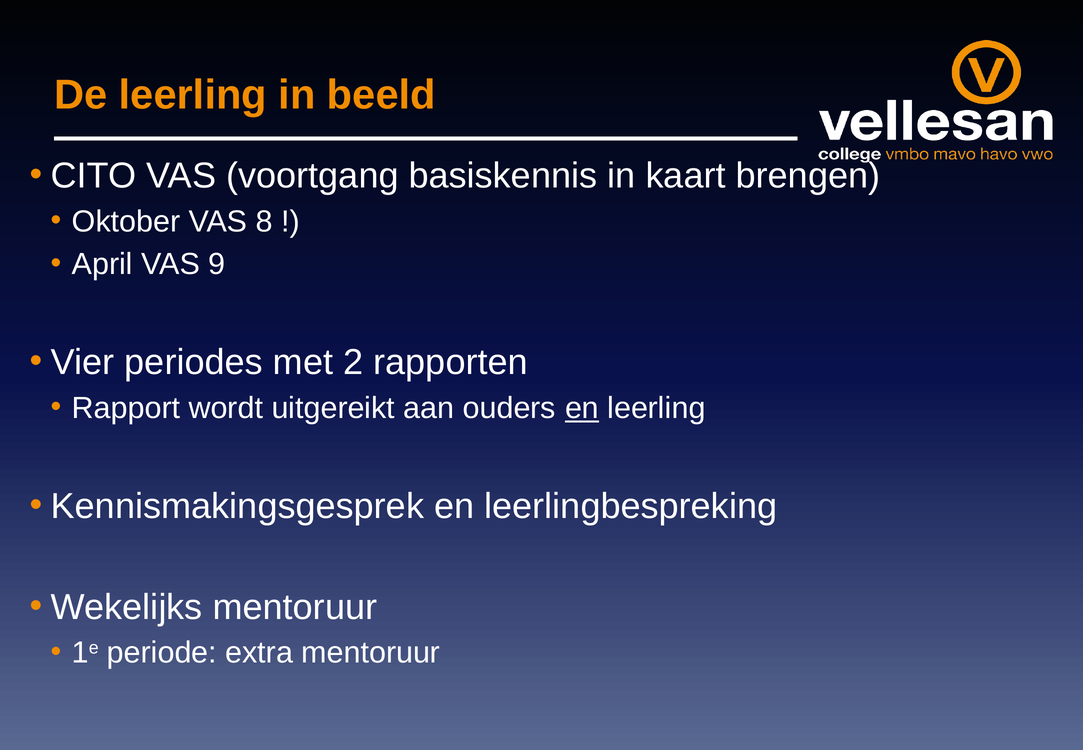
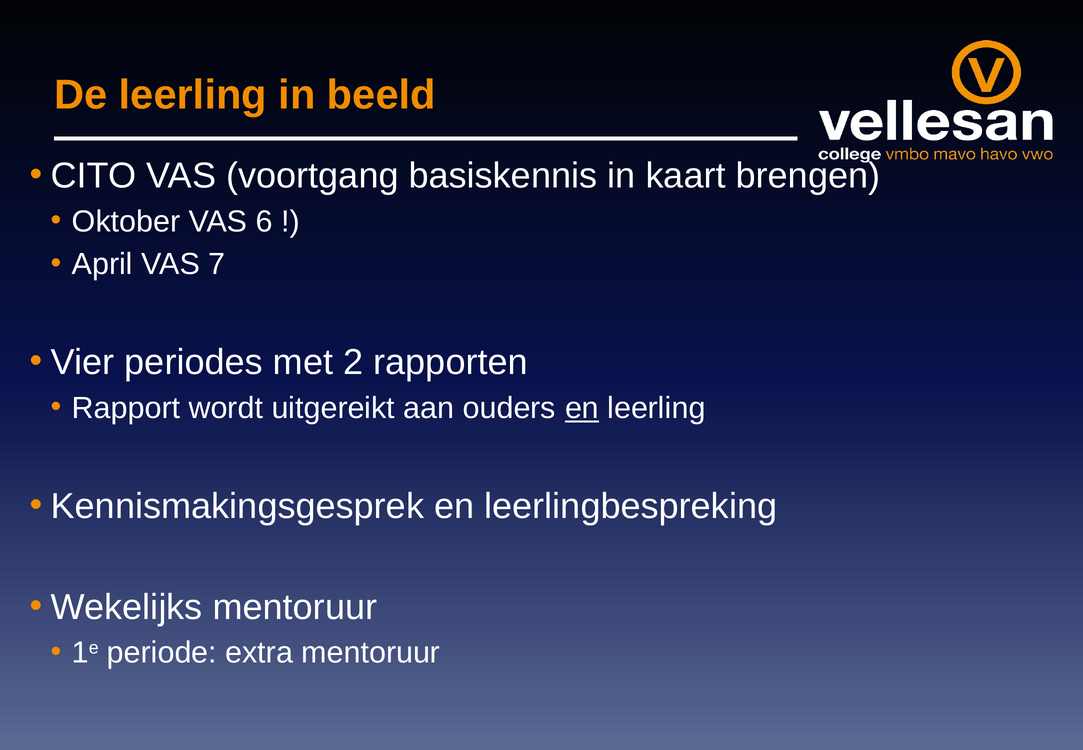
8: 8 -> 6 (264, 221)
9: 9 -> 7 (217, 264)
